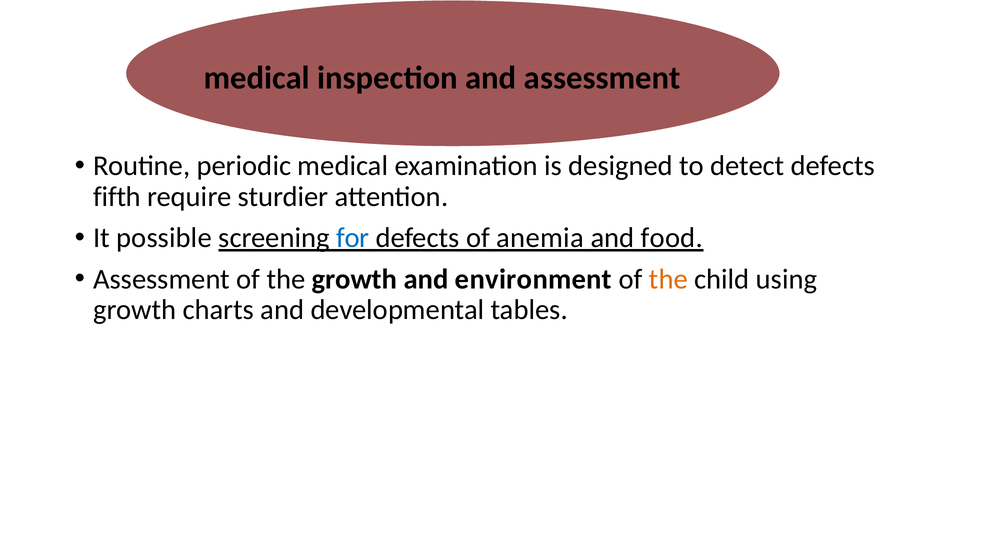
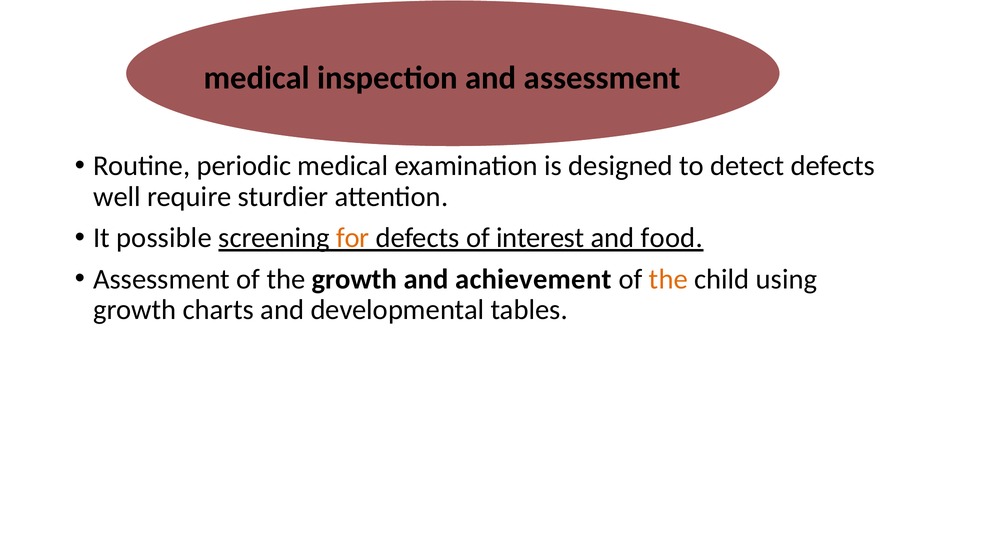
fifth: fifth -> well (117, 197)
for colour: blue -> orange (353, 238)
anemia: anemia -> interest (540, 238)
environment: environment -> achievement (533, 279)
